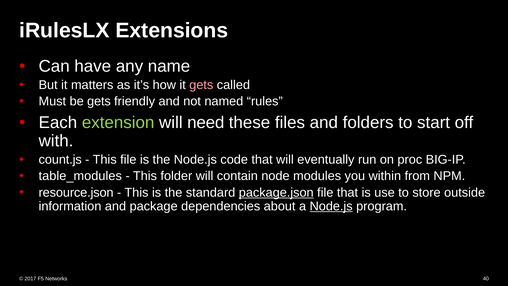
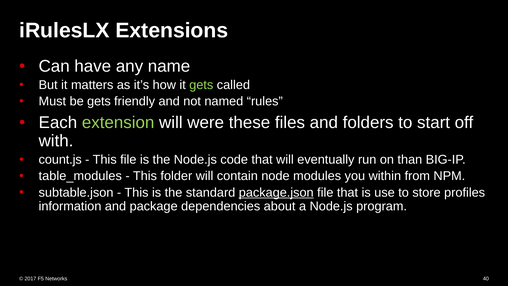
gets colour: pink -> light green (201, 85)
need: need -> were (206, 123)
proc: proc -> than (410, 160)
resource.json: resource.json -> subtable.json (76, 192)
outside: outside -> profiles (465, 192)
Node.js underline: present -> none (331, 206)
